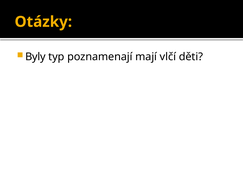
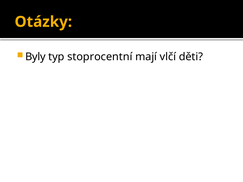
poznamenají: poznamenají -> stoprocentní (100, 57)
